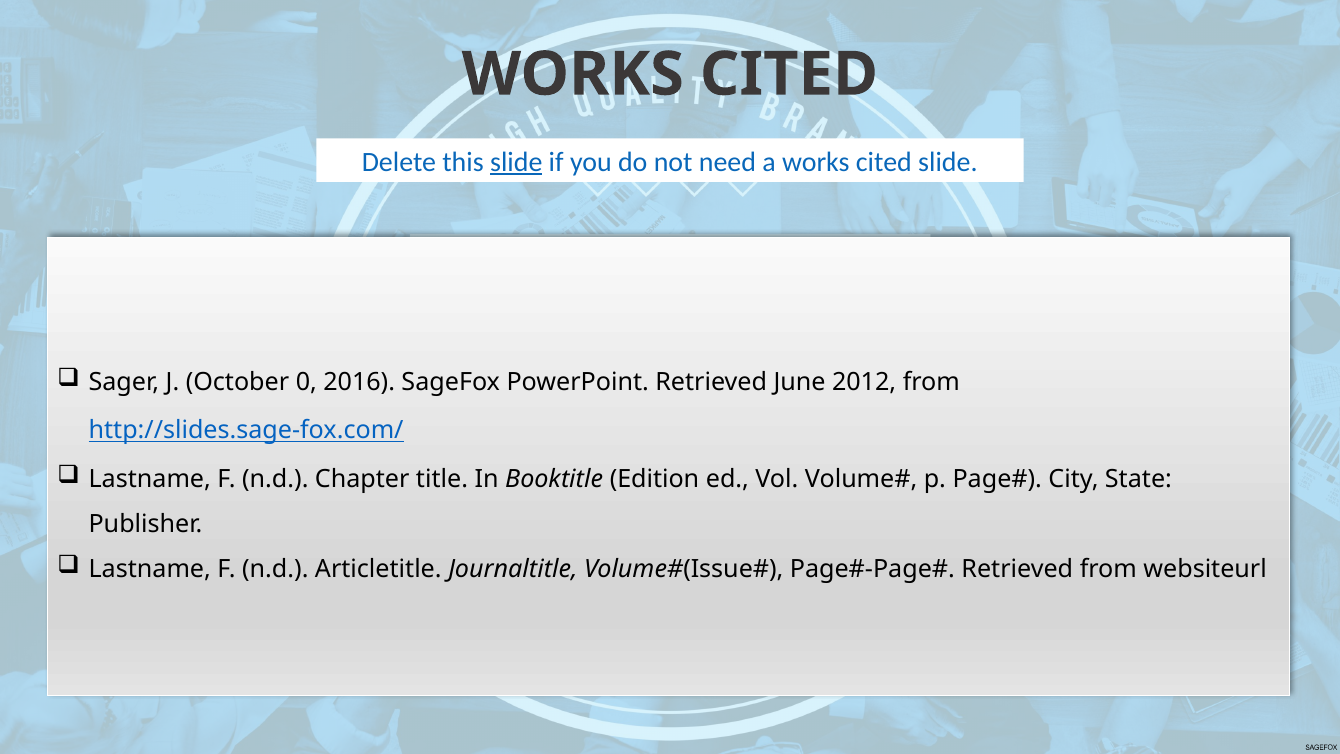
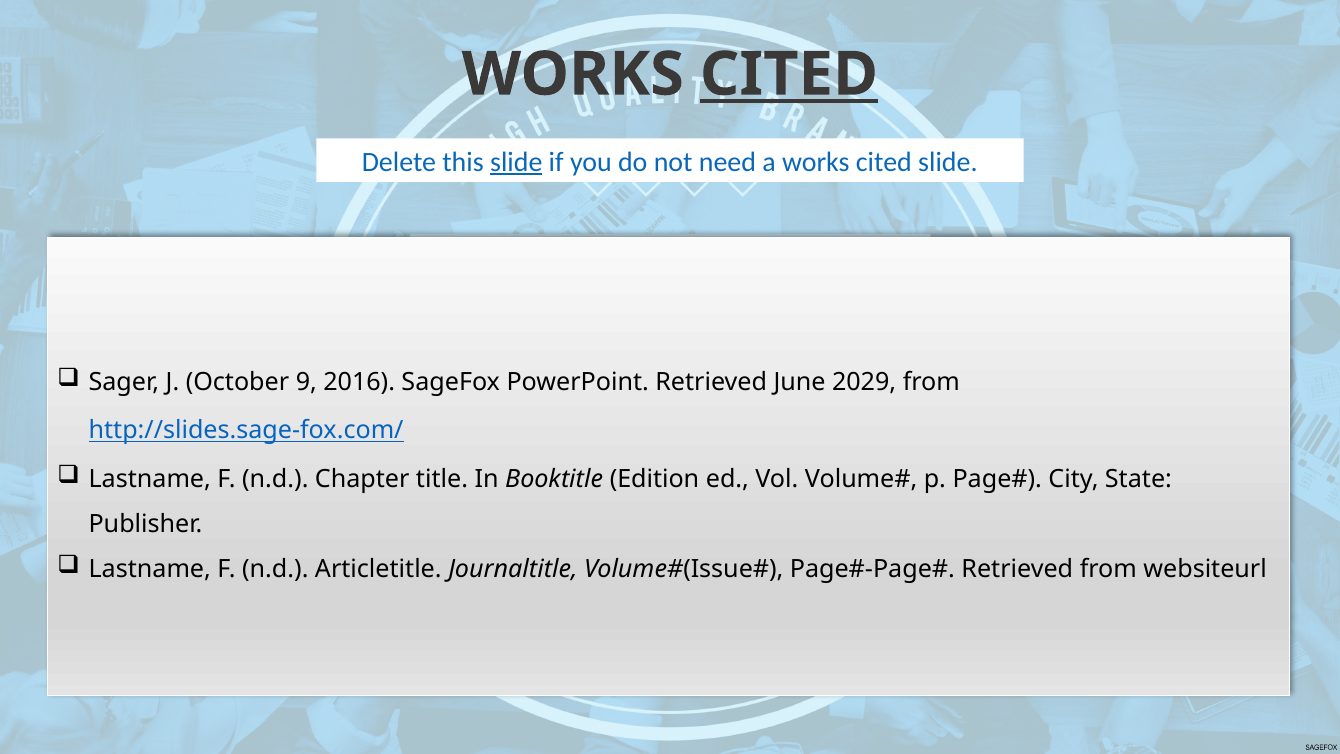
CITED underline: none -> present (789, 74)
0: 0 -> 9 (306, 382)
2012: 2012 -> 2029 (864, 382)
